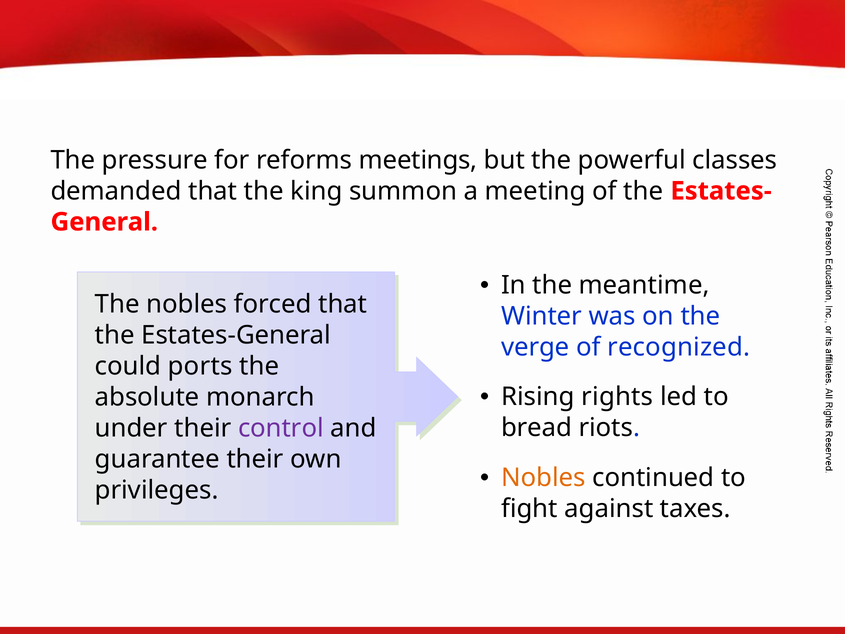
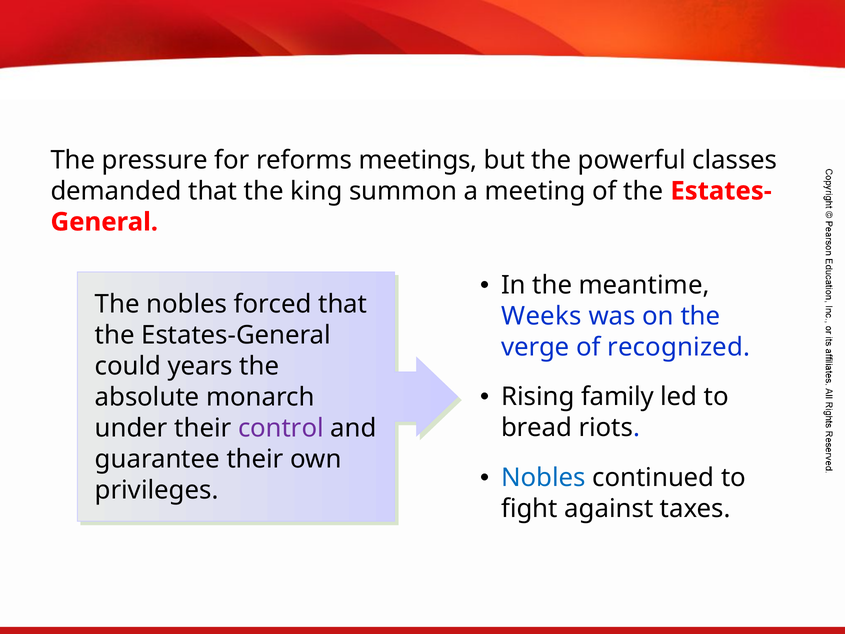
Winter: Winter -> Weeks (541, 316)
ports: ports -> years (200, 366)
rights: rights -> family (618, 397)
Nobles colour: orange -> blue (543, 477)
